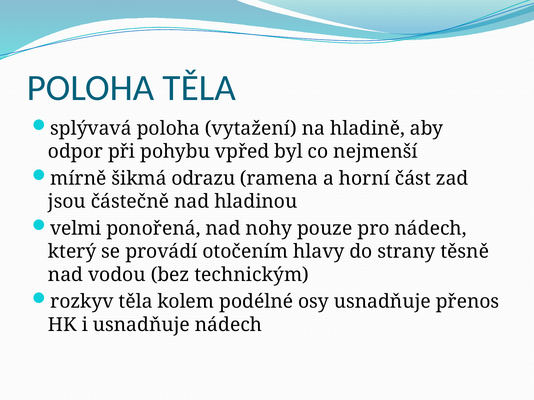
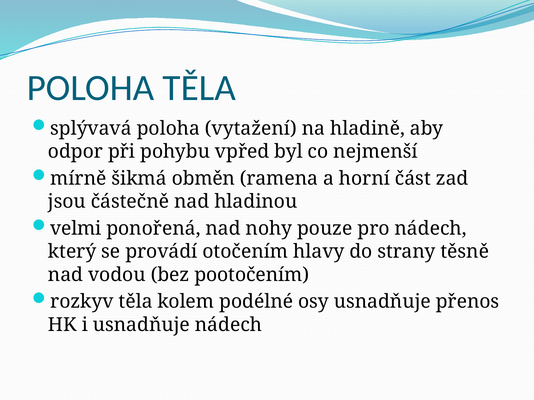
odrazu: odrazu -> obměn (203, 179)
technickým: technickým -> pootočením (252, 275)
